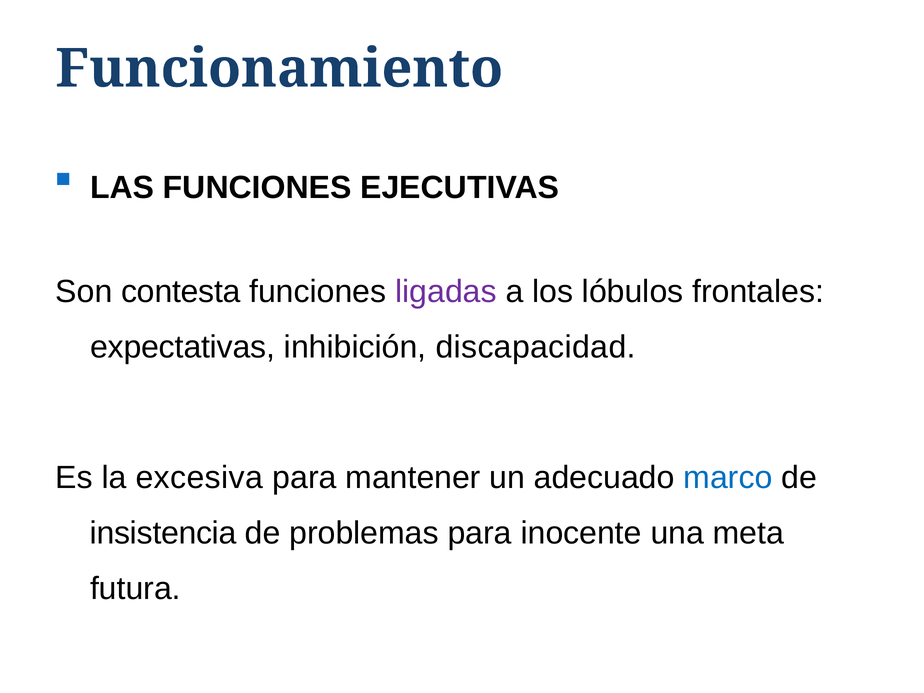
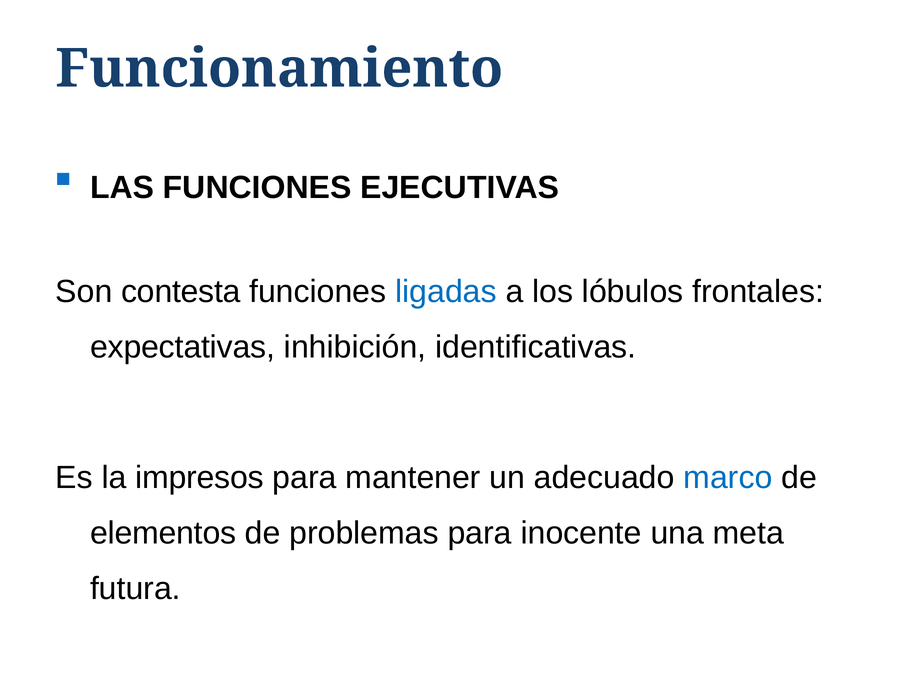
ligadas colour: purple -> blue (446, 292)
discapacidad: discapacidad -> identificativas (536, 347)
excesiva: excesiva -> impresos (200, 478)
insistencia: insistencia -> elementos (163, 533)
